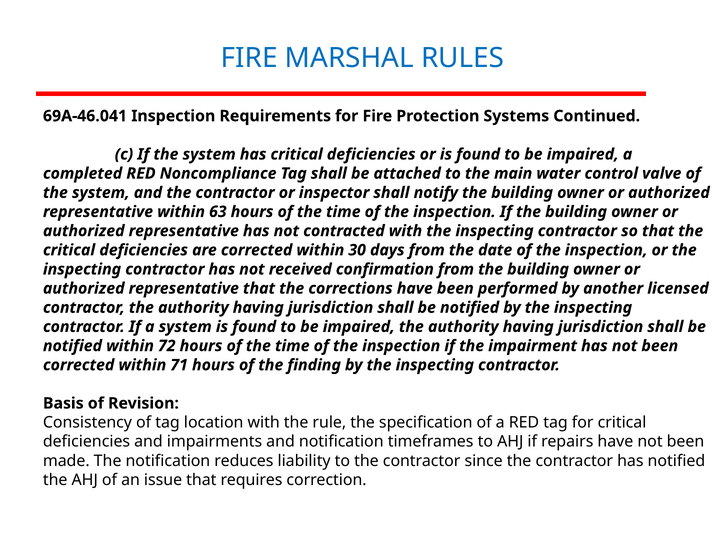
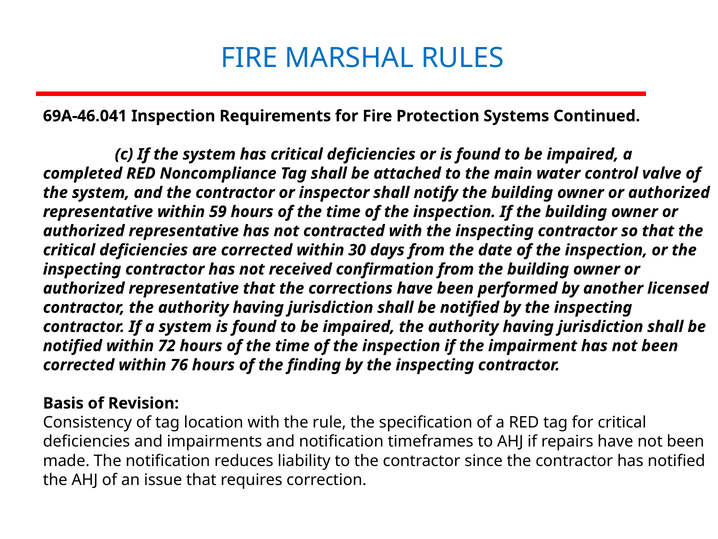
63: 63 -> 59 (218, 212)
71: 71 -> 76 (179, 365)
